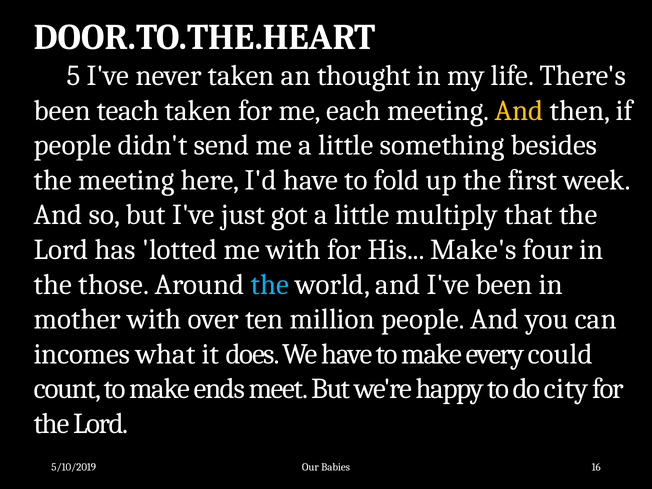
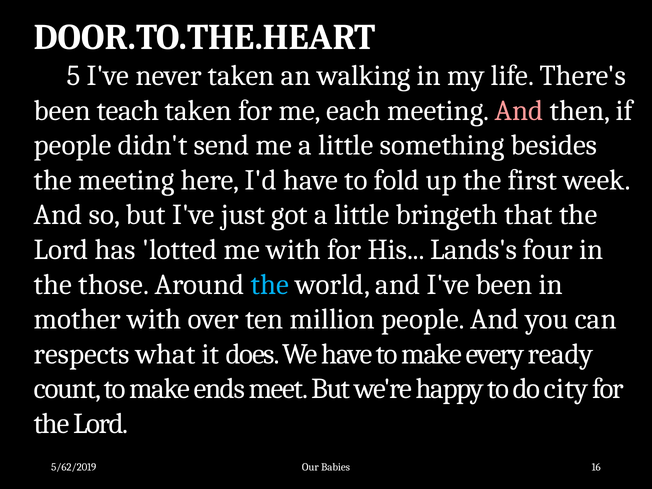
thought: thought -> walking (364, 76)
And colour: yellow -> pink (519, 111)
multiply: multiply -> bringeth (447, 215)
Make's: Make's -> Lands's (474, 250)
incomes: incomes -> respects (82, 354)
could: could -> ready (560, 354)
5/10/2019: 5/10/2019 -> 5/62/2019 (74, 467)
